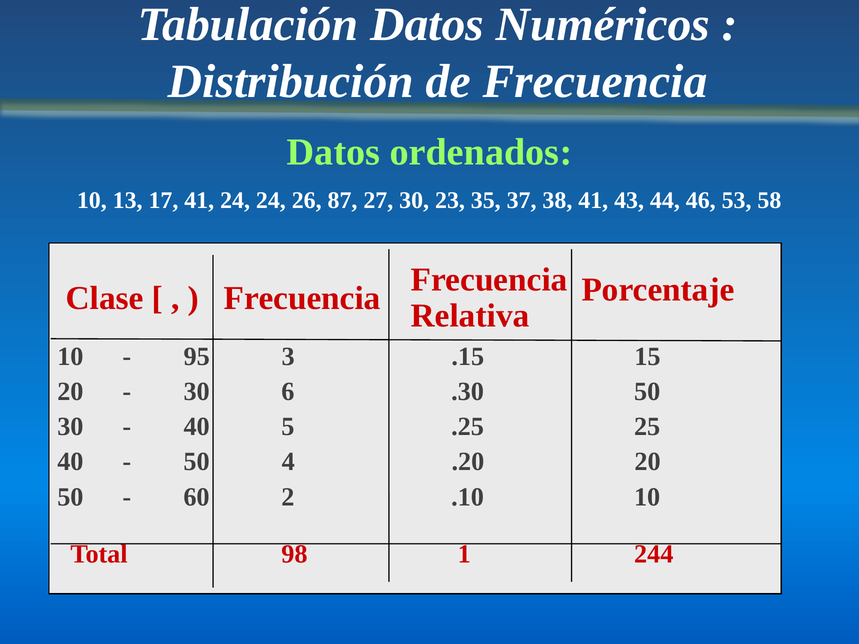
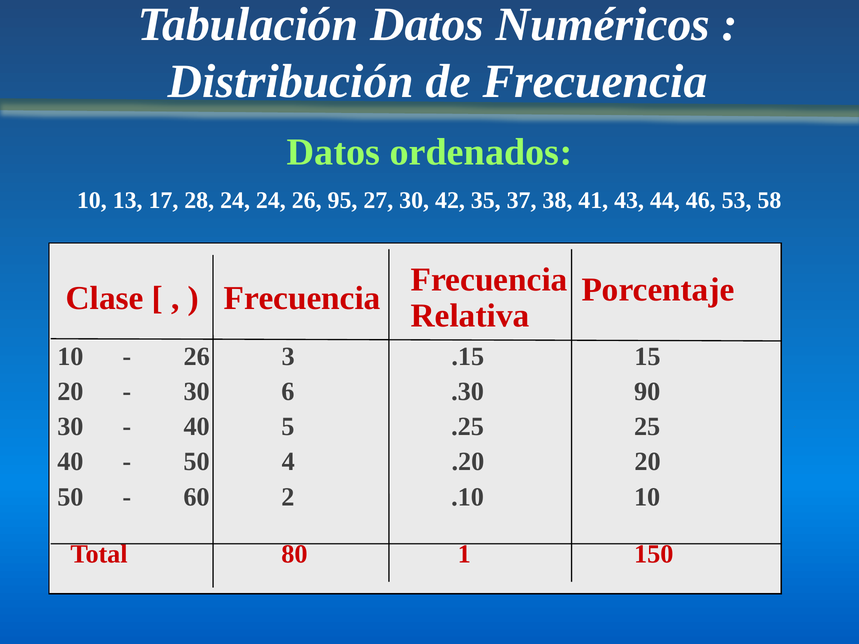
17 41: 41 -> 28 (199, 201)
87: 87 -> 95 (342, 201)
23: 23 -> 42 (450, 201)
95: 95 -> 26 (197, 356)
.30 50: 50 -> 90 (647, 392)
98: 98 -> 80 (294, 554)
244: 244 -> 150 (654, 554)
